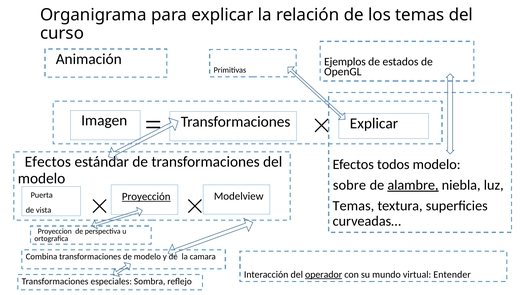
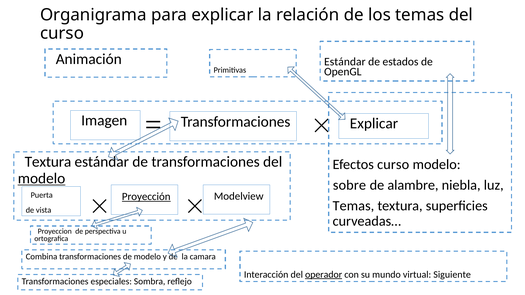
Ejemplos: Ejemplos -> Estándar (345, 62)
Efectos: Efectos -> Textura (48, 162)
Efectos todos: todos -> curso (393, 164)
modelo underline: none -> present (42, 179)
alambre underline: present -> none (413, 185)
Entender: Entender -> Siguiente (452, 275)
